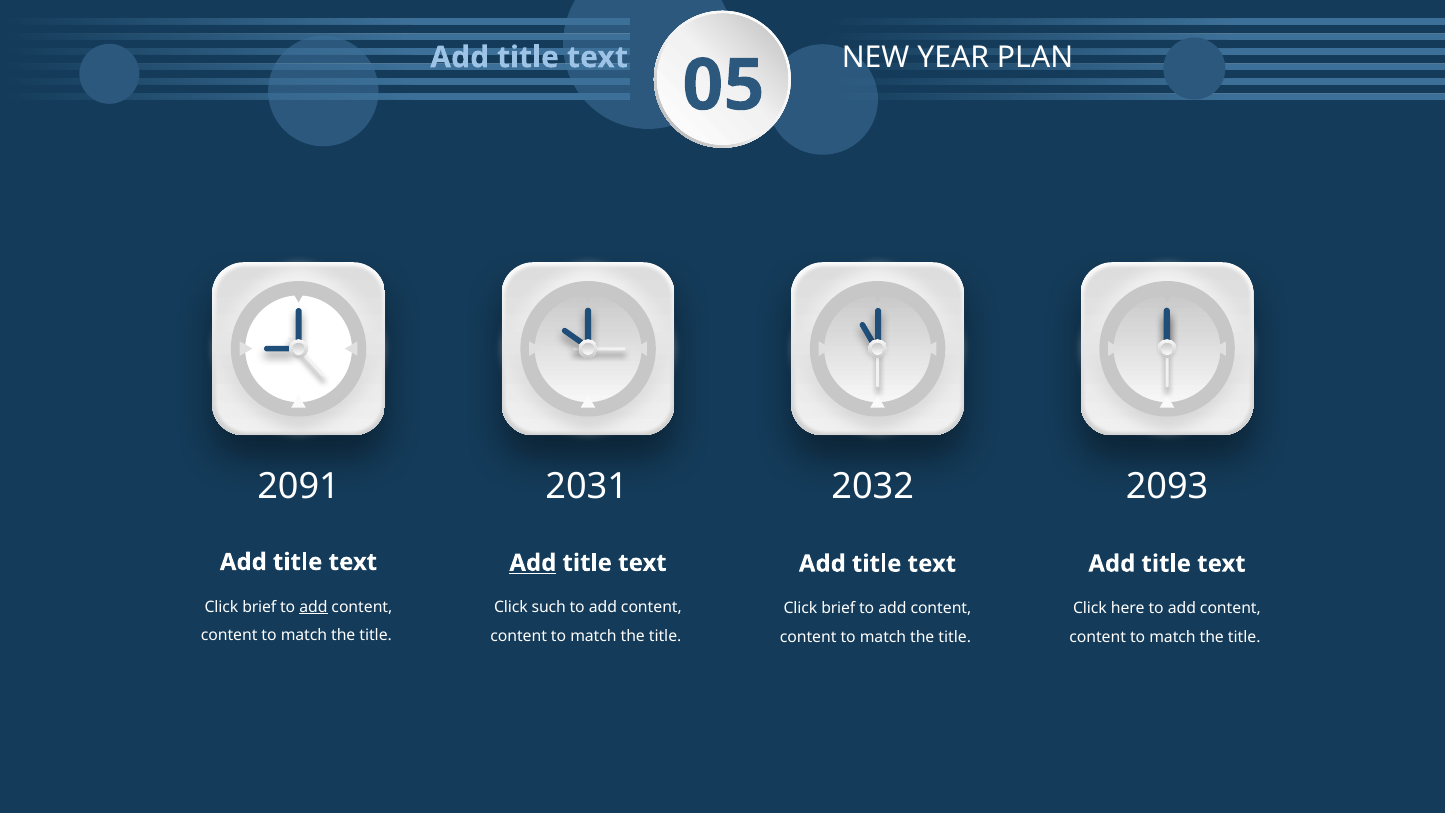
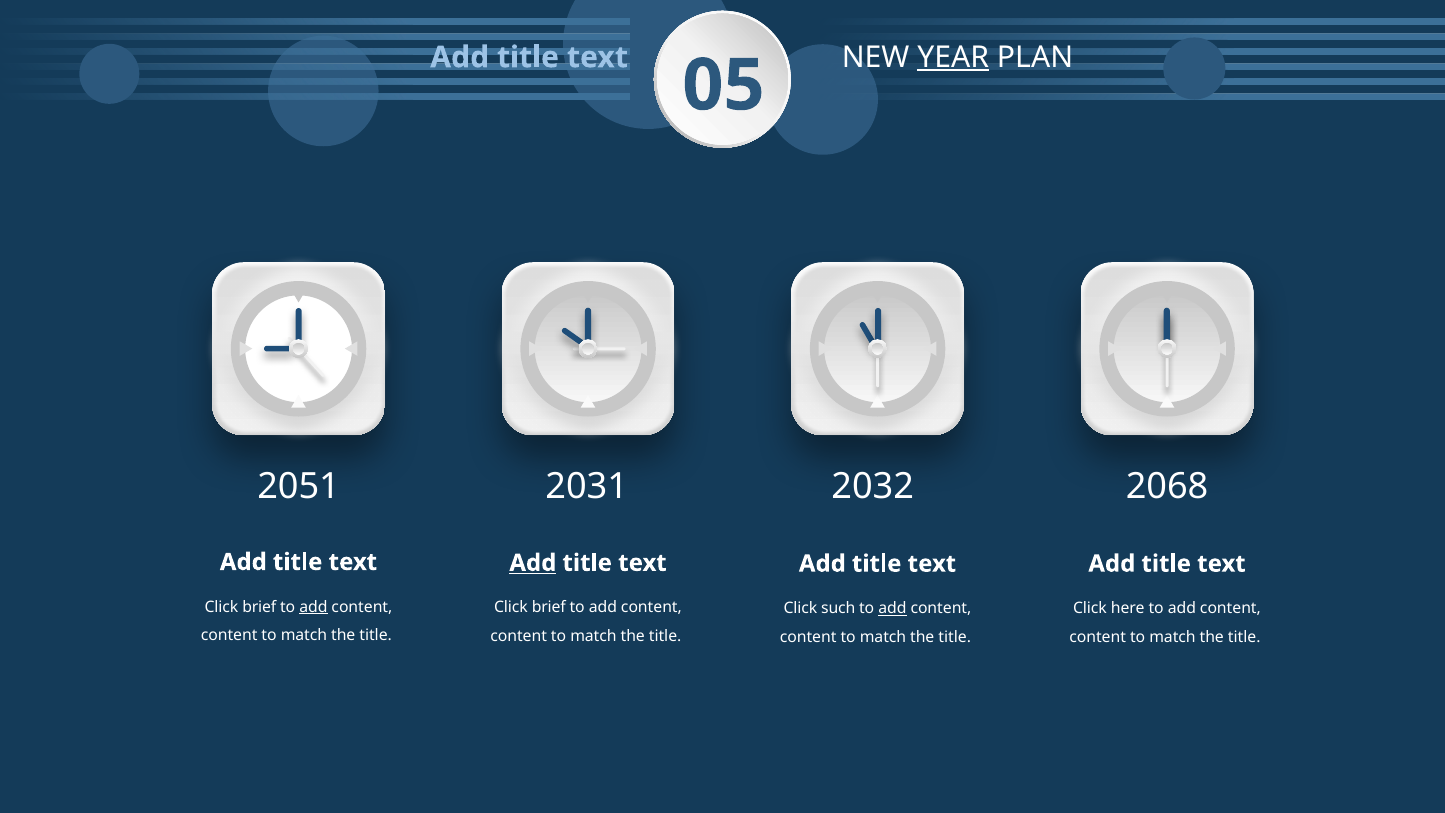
YEAR underline: none -> present (953, 57)
2091: 2091 -> 2051 (299, 487)
2093: 2093 -> 2068 (1167, 487)
such: such -> brief (549, 608)
brief: brief -> such (838, 608)
add underline: none -> present (893, 608)
